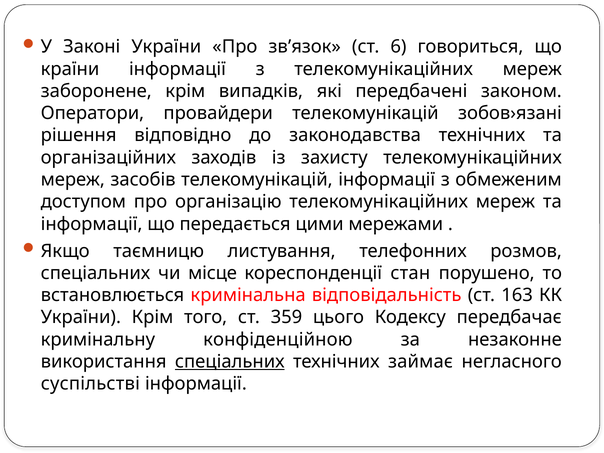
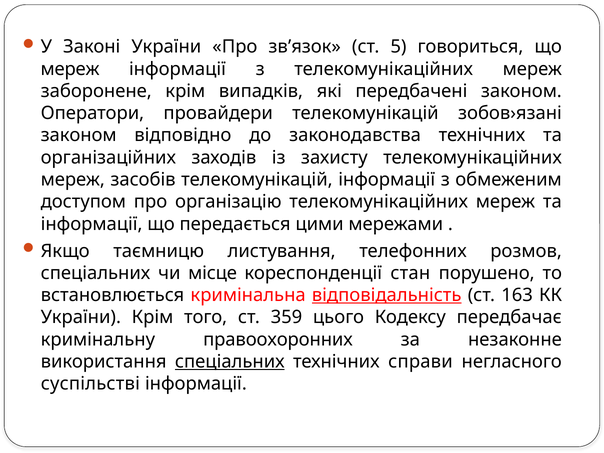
6: 6 -> 5 (399, 47)
країни: країни -> мереж (70, 69)
рішення: рішення -> законом (79, 135)
відповідальність underline: none -> present (387, 295)
конфіденційною: конфіденційною -> правоохоронних (278, 339)
займає: займає -> справи (421, 362)
